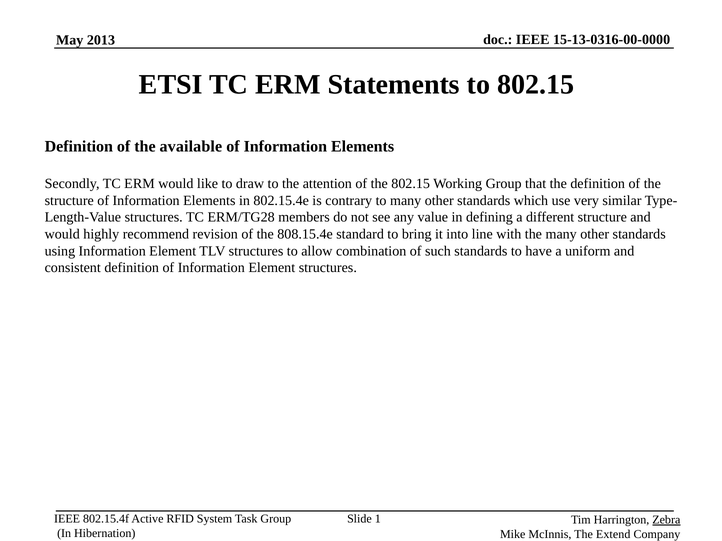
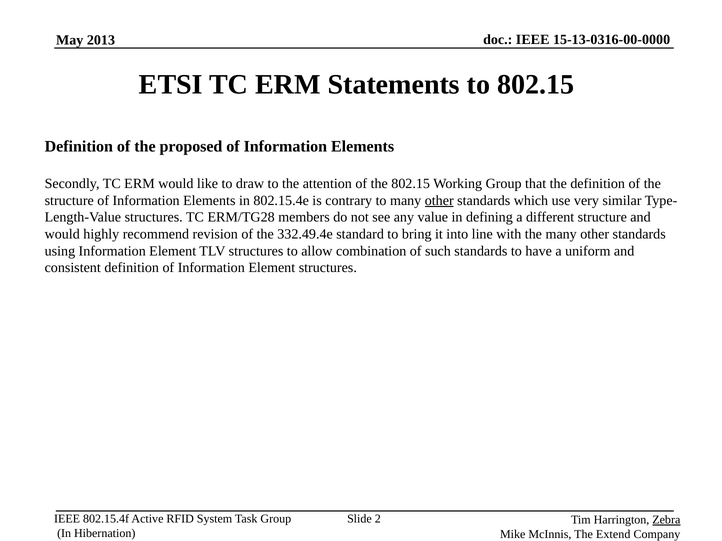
available: available -> proposed (191, 147)
other underline: none -> present (439, 201)
808.15.4e: 808.15.4e -> 332.49.4e (305, 234)
1: 1 -> 2 (378, 519)
